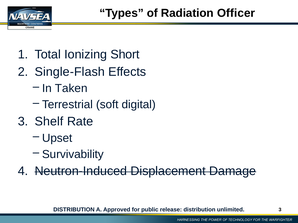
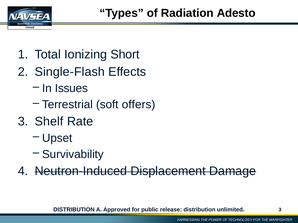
Officer: Officer -> Adesto (236, 13)
Taken: Taken -> Issues (71, 89)
digital: digital -> offers (139, 105)
